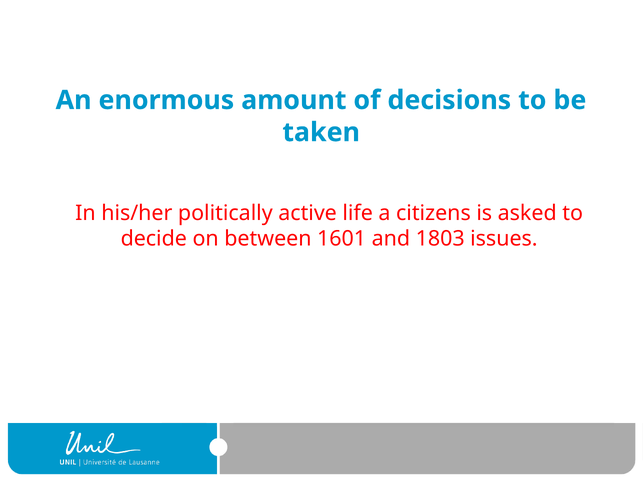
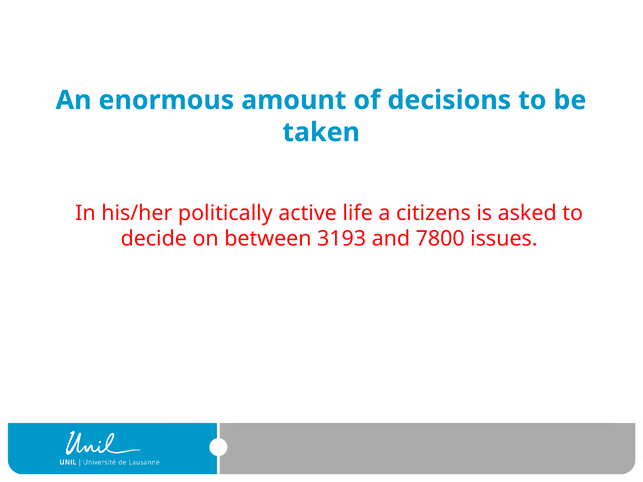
1601: 1601 -> 3193 (342, 239)
1803: 1803 -> 7800 (440, 239)
